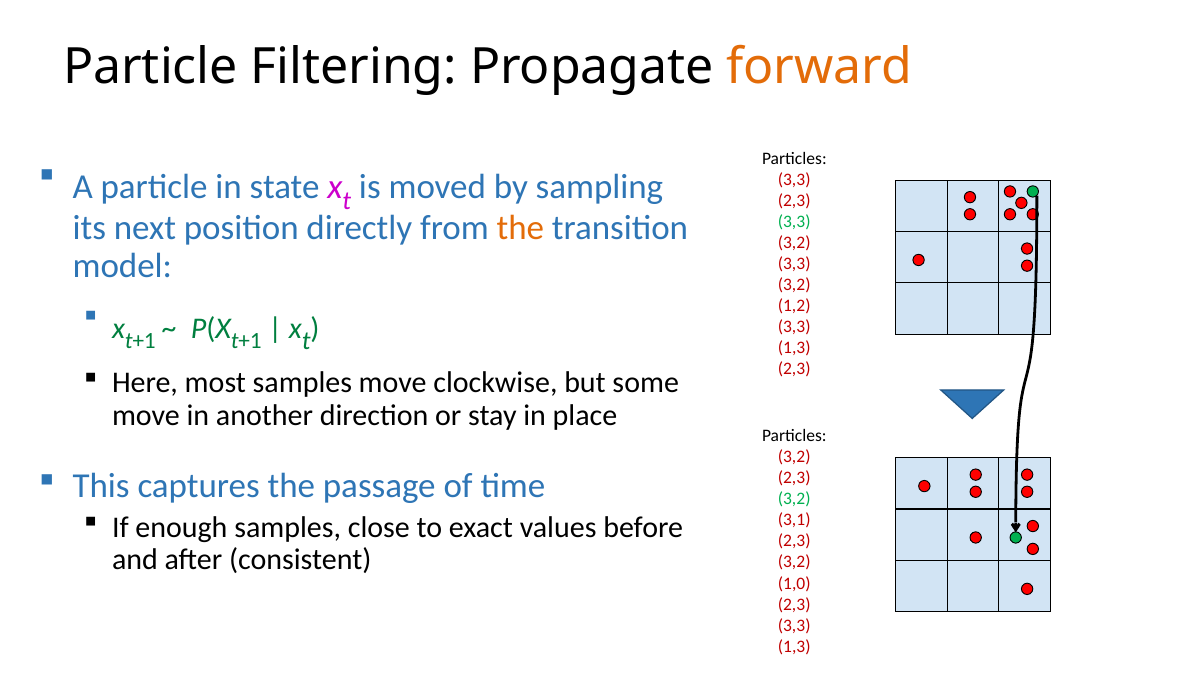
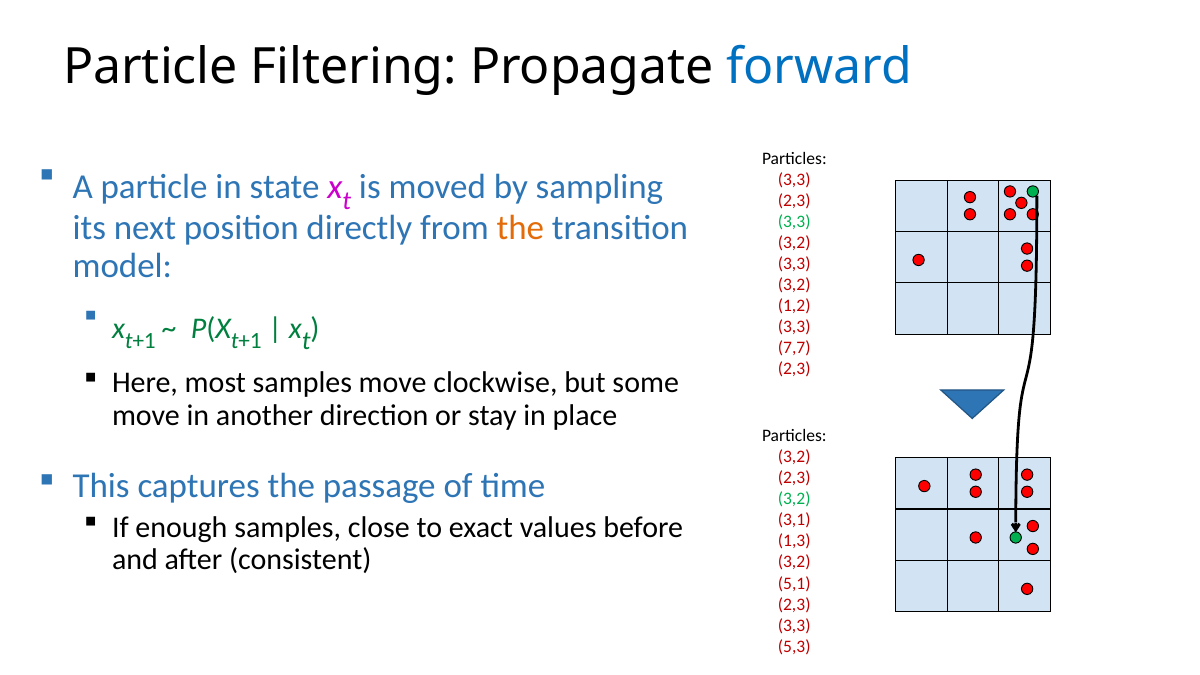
forward colour: orange -> blue (820, 67)
1,3: 1,3 -> 7,7 (794, 348)
2,3: 2,3 -> 1,3 (794, 541)
1,0: 1,0 -> 5,1 (794, 583)
1,3: 1,3 -> 5,3 (794, 646)
